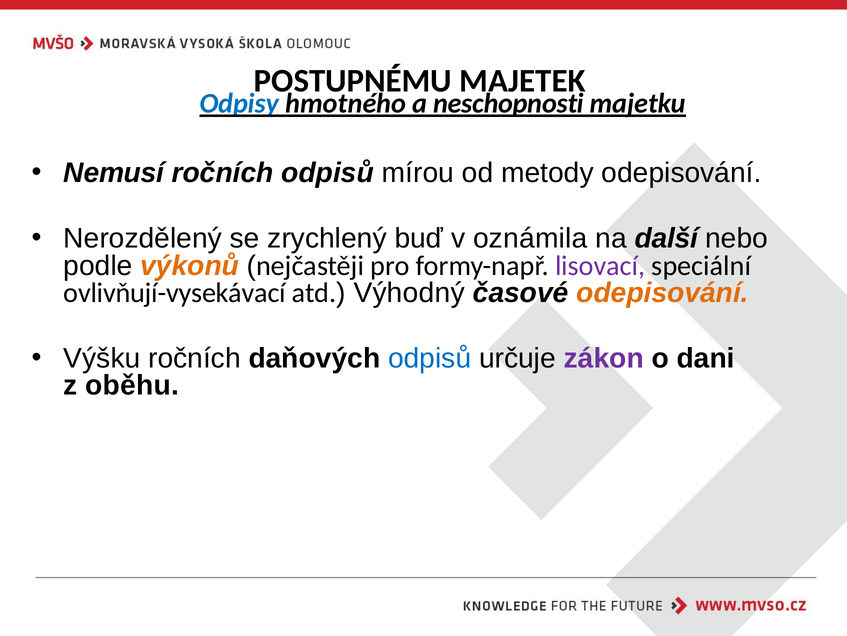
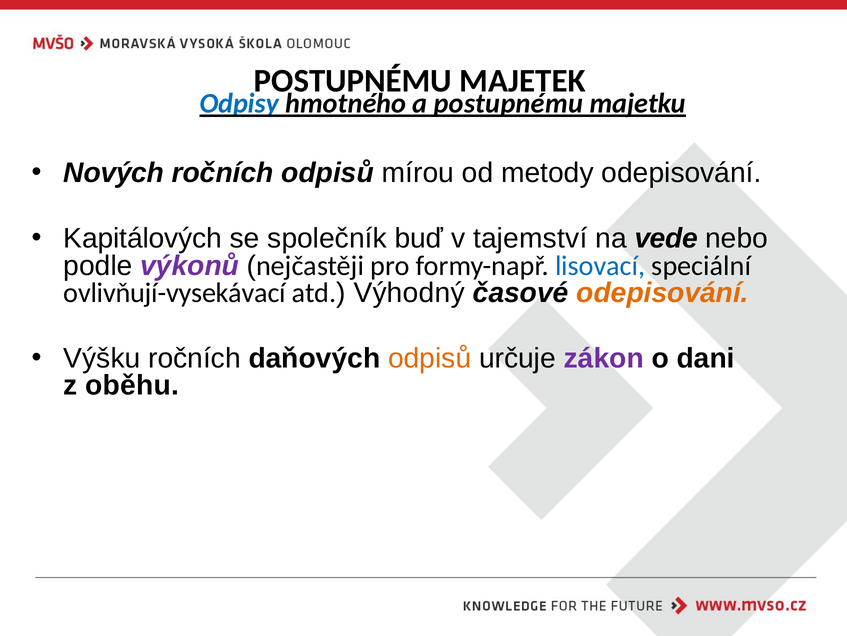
a neschopnosti: neschopnosti -> postupnému (508, 103)
Nemusí: Nemusí -> Nových (114, 173)
Nerozdělený: Nerozdělený -> Kapitálových (143, 238)
zrychlený: zrychlený -> společník (327, 238)
oznámila: oznámila -> tajemství (530, 238)
další: další -> vede (666, 238)
výkonů colour: orange -> purple (190, 265)
lisovací colour: purple -> blue (600, 265)
odpisů colour: blue -> orange (430, 358)
